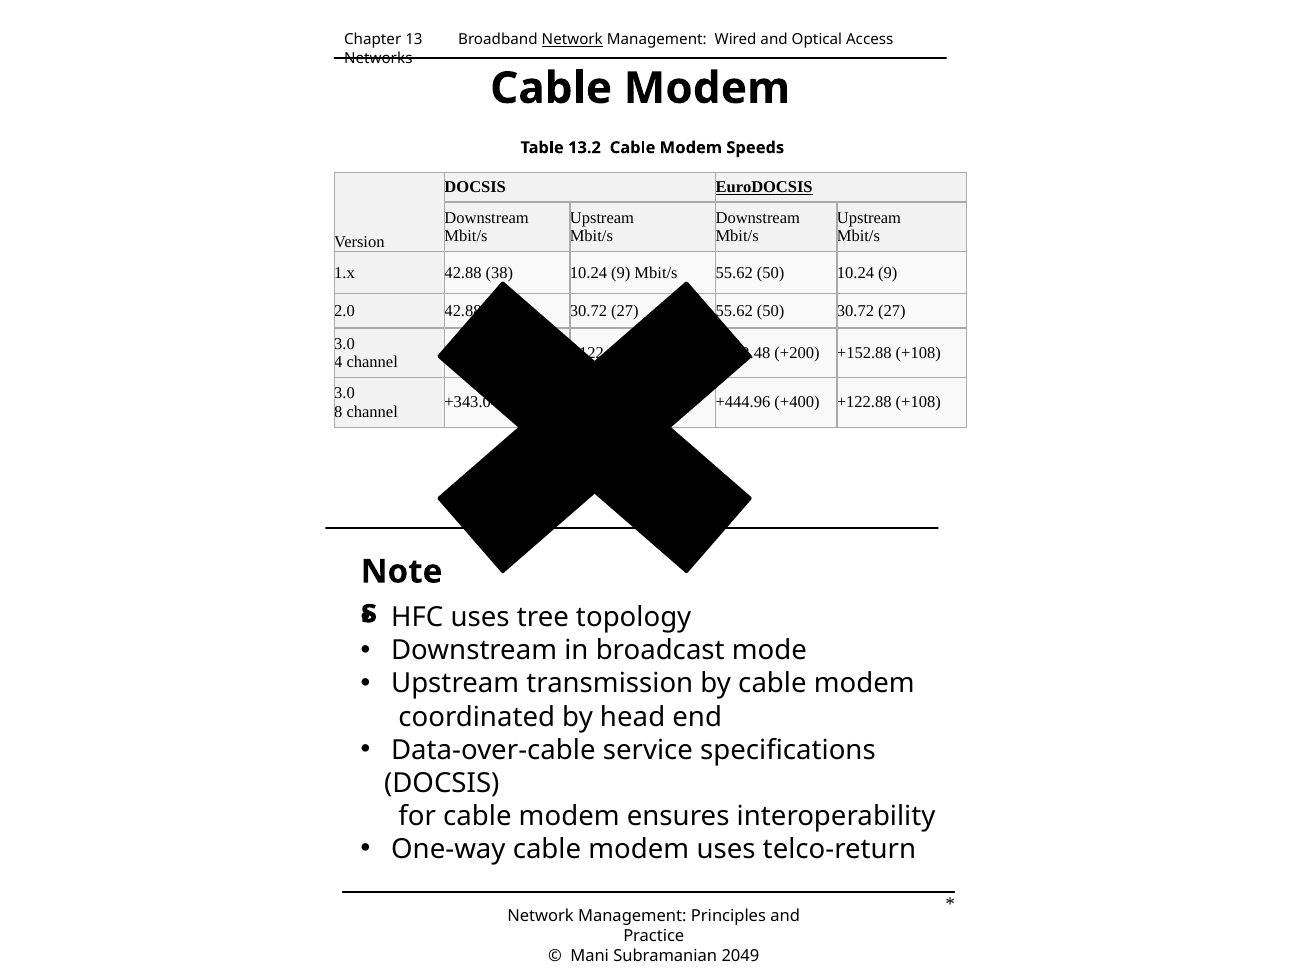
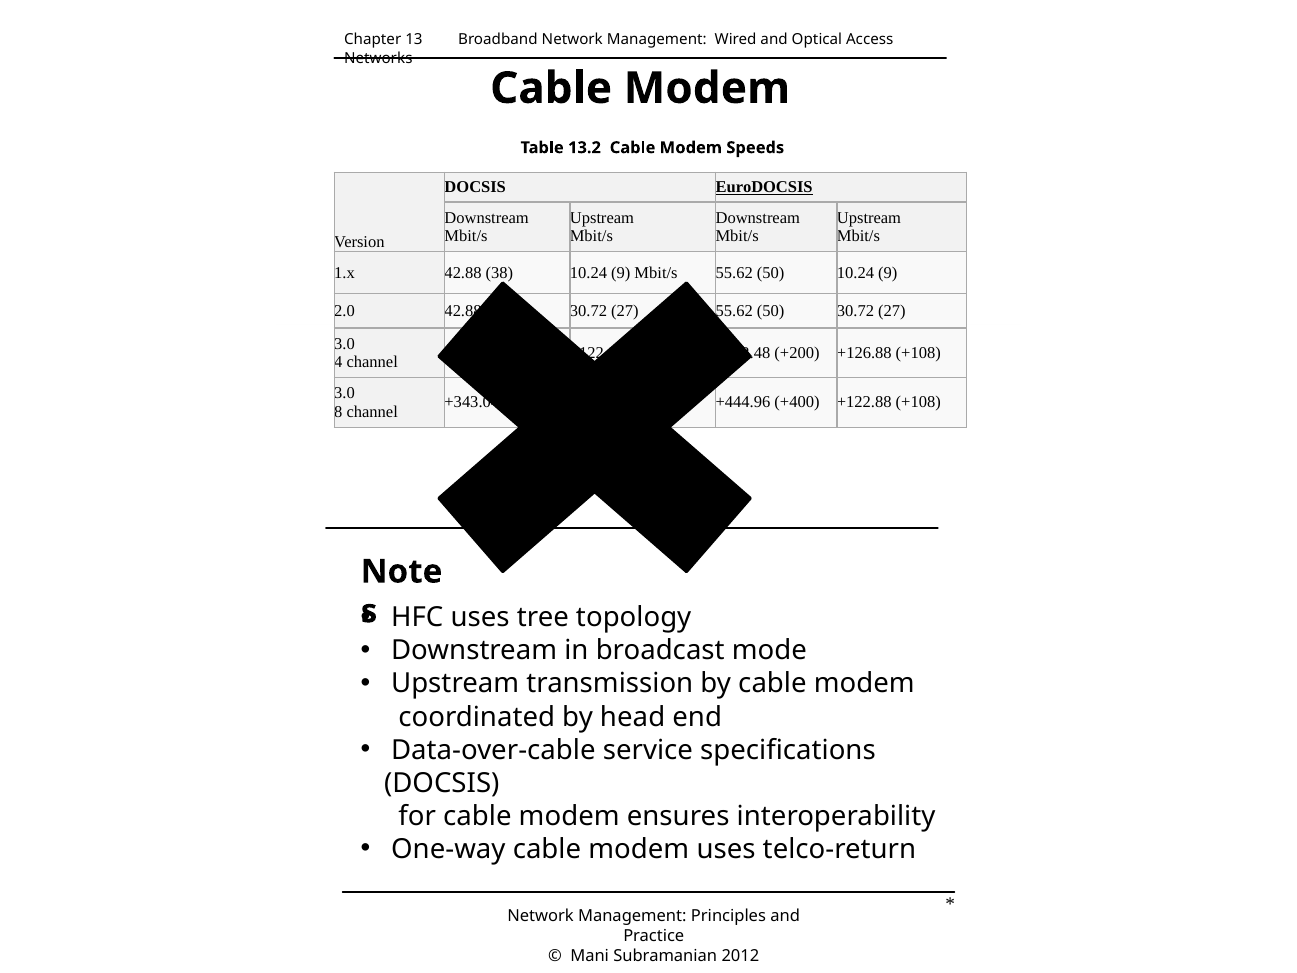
Network underline: present -> none (572, 40)
+152.88: +152.88 -> +126.88 (864, 353)
2049: 2049 -> 2012 (740, 956)
